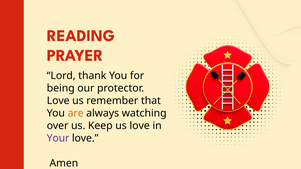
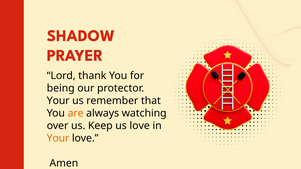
READING: READING -> SHADOW (81, 36)
Love: Love -> Your (58, 101)
Your colour: purple -> orange (58, 138)
